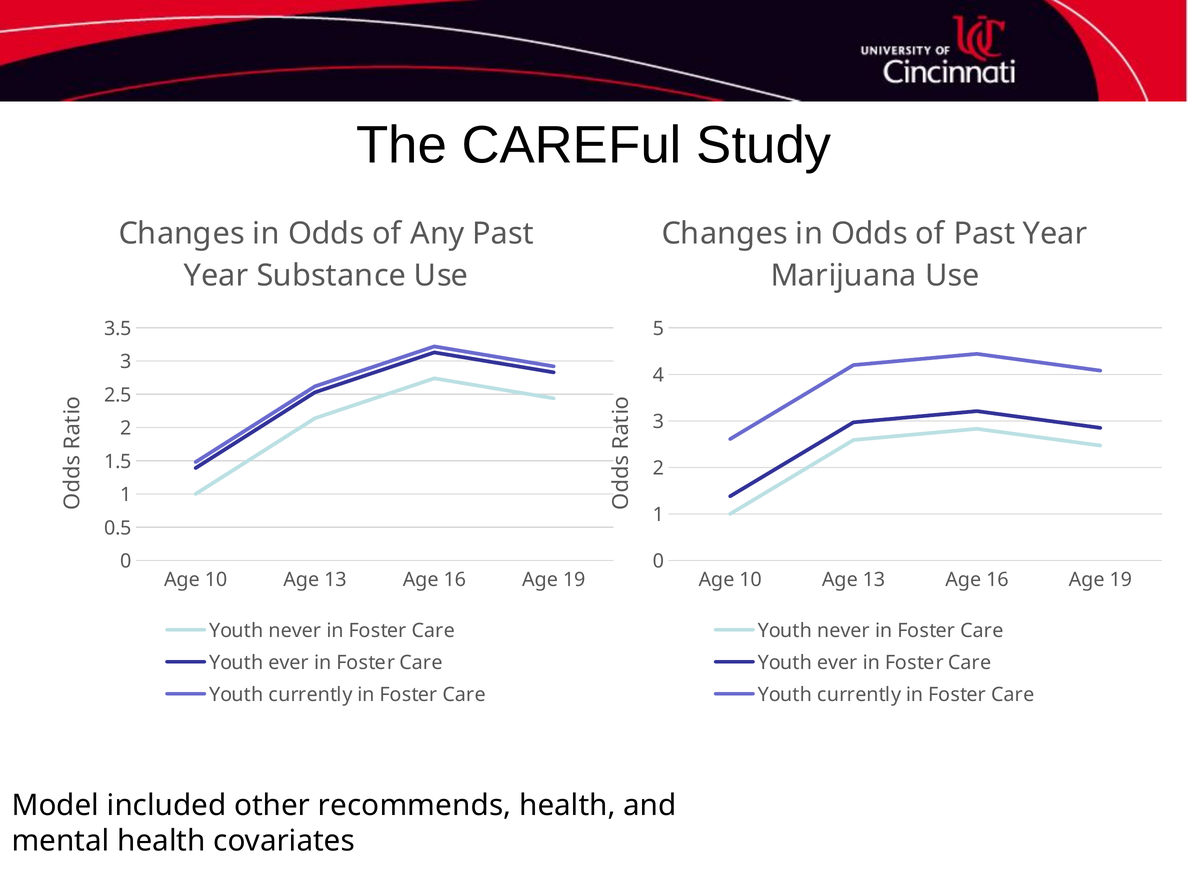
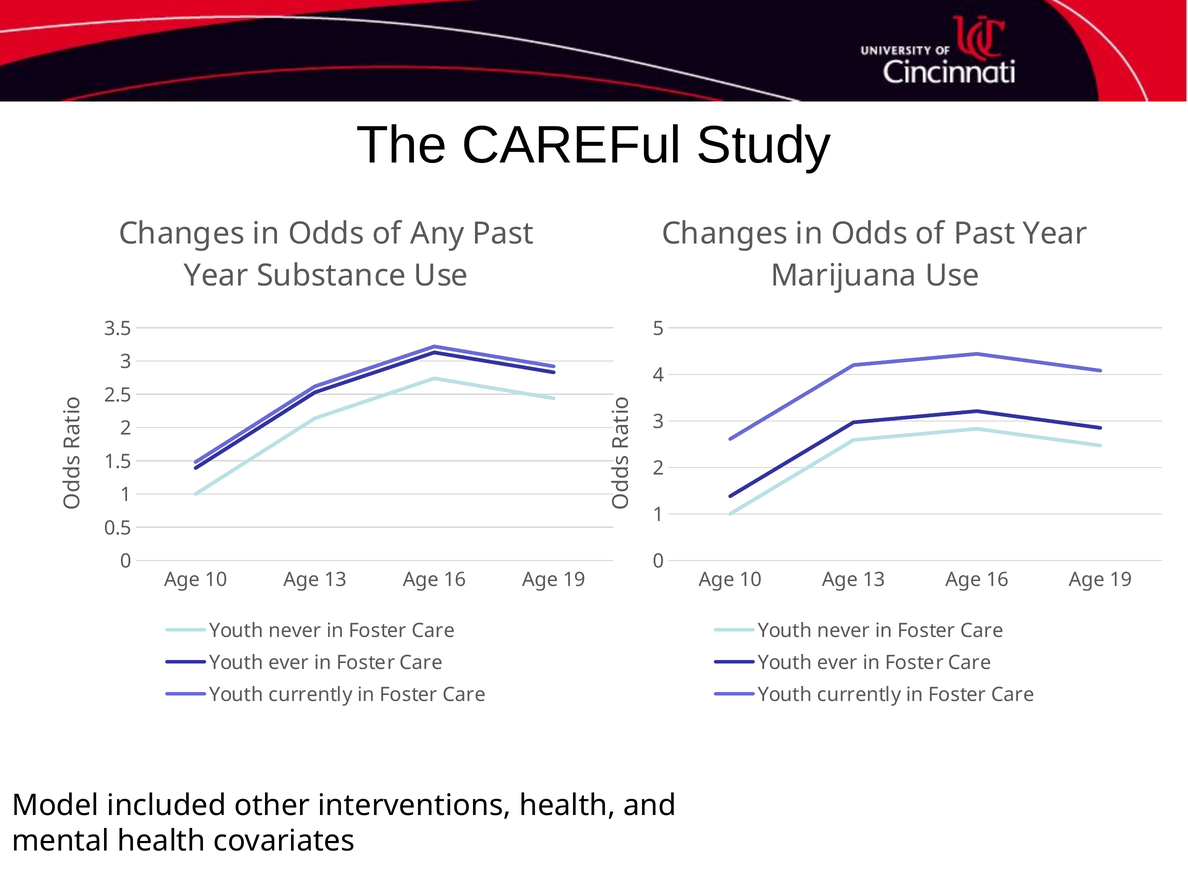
recommends: recommends -> interventions (415, 805)
